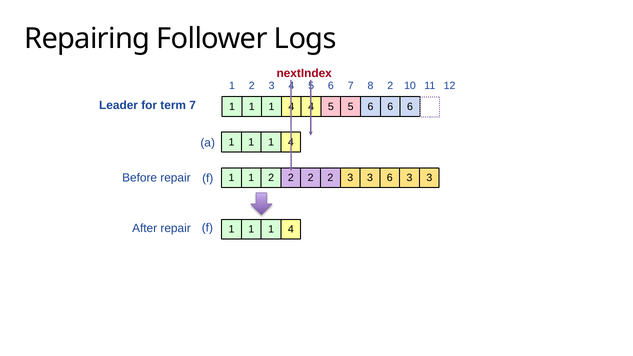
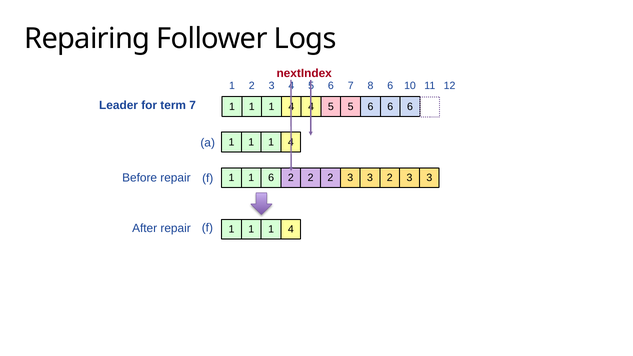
8 2: 2 -> 6 (390, 86)
1 1 2: 2 -> 6 (271, 178)
3 3 6: 6 -> 2 (390, 178)
